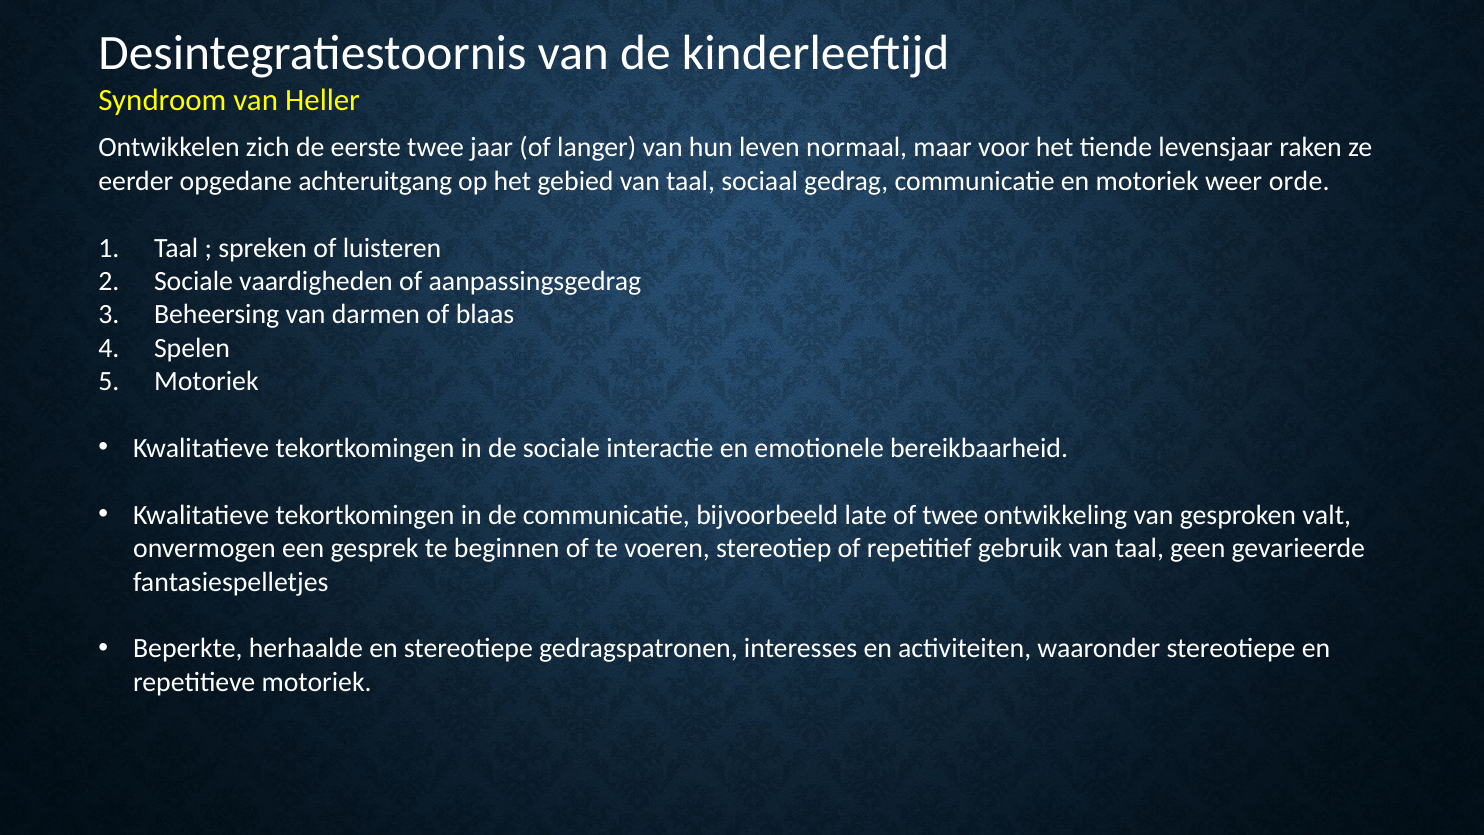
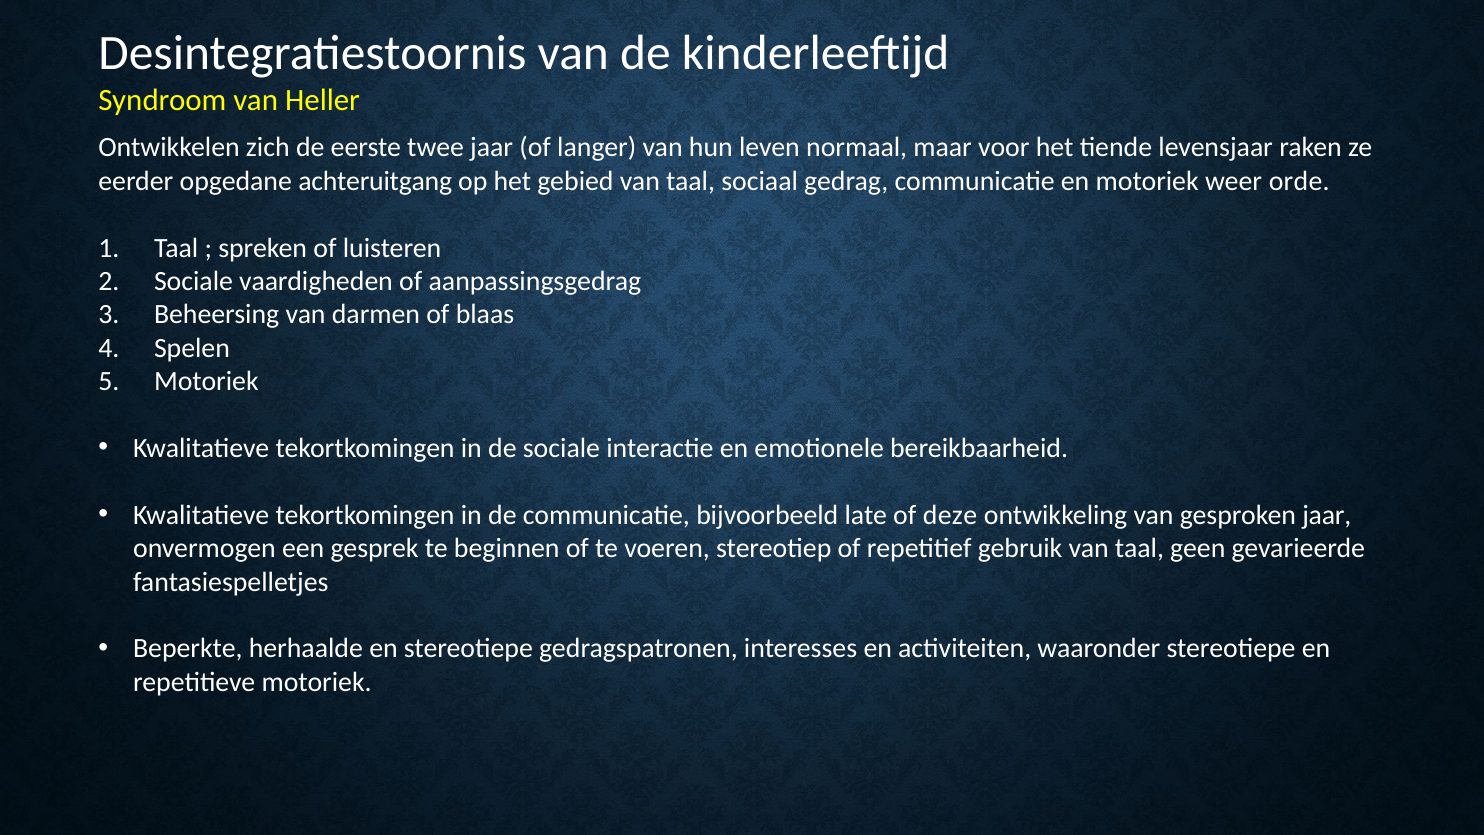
of twee: twee -> deze (950, 515)
gesproken valt: valt -> jaar (1327, 515)
